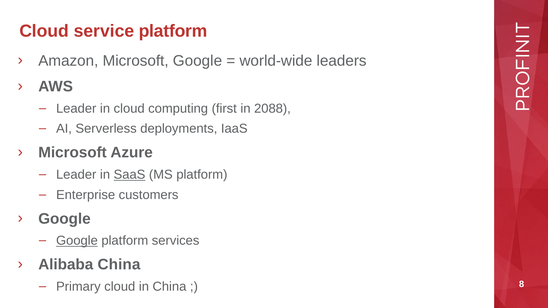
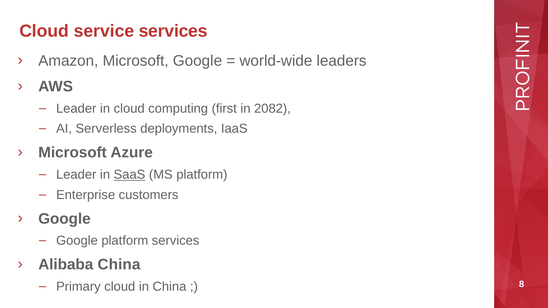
service platform: platform -> services (173, 31)
2088: 2088 -> 2082 (272, 109)
Google underline: present -> none (77, 241)
